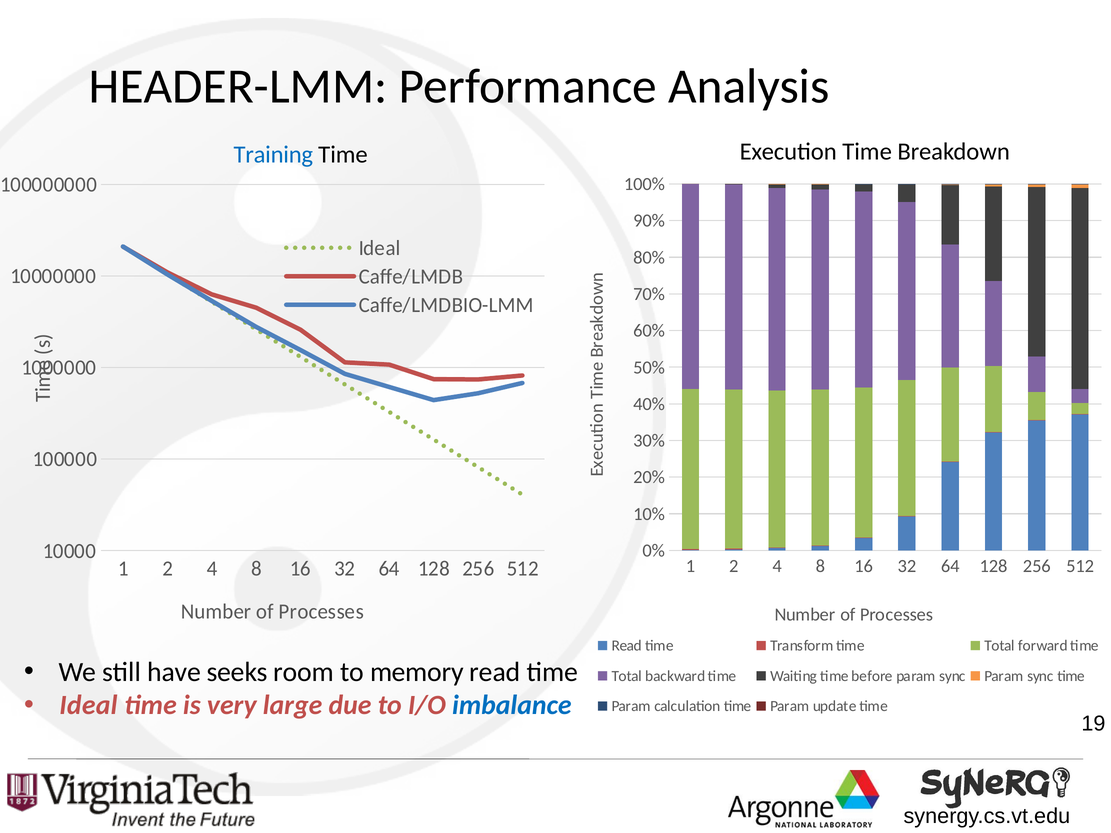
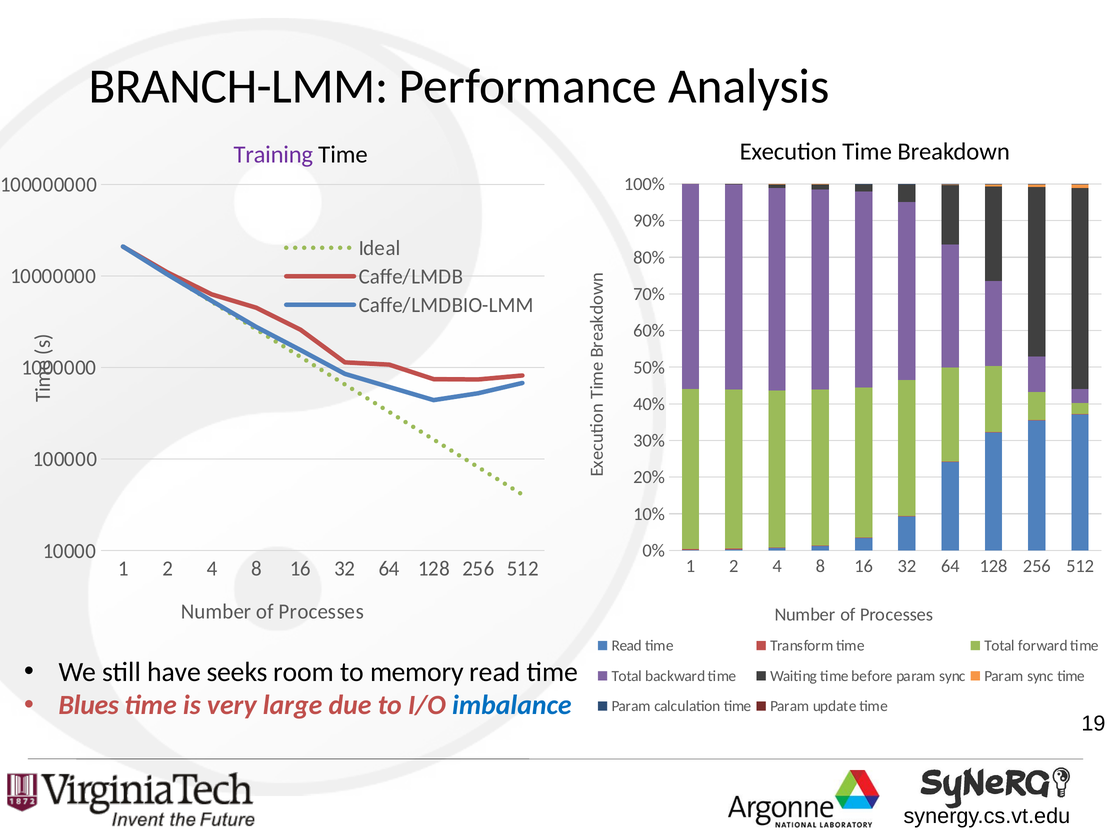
HEADER-LMM: HEADER-LMM -> BRANCH-LMM (239, 87)
Training colour: blue -> purple (273, 155)
Ideal: Ideal -> Blues (89, 706)
